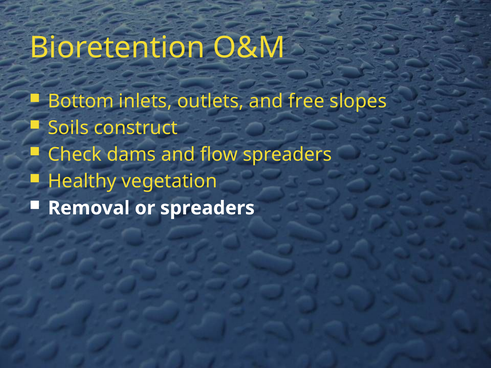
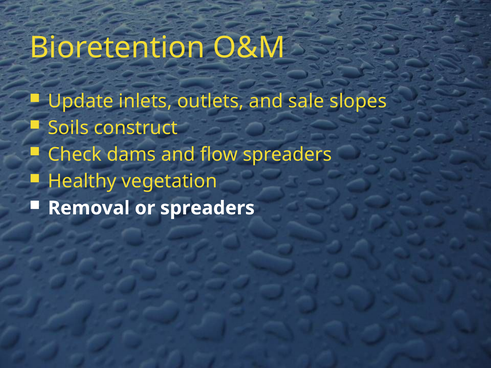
Bottom: Bottom -> Update (81, 101)
free: free -> sale (306, 101)
